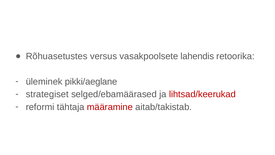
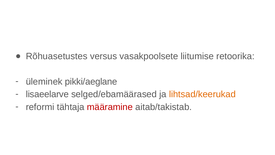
lahendis: lahendis -> liitumise (197, 56)
strategiset: strategiset -> lisaeelarve (47, 94)
lihtsad/keerukad colour: red -> orange (202, 94)
